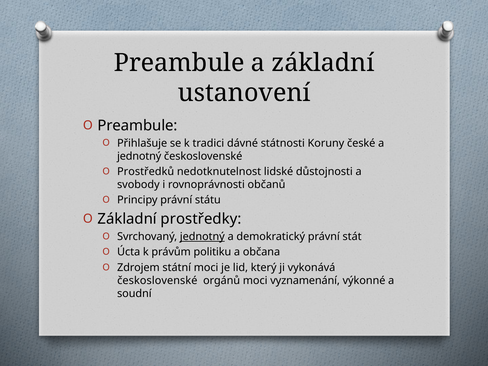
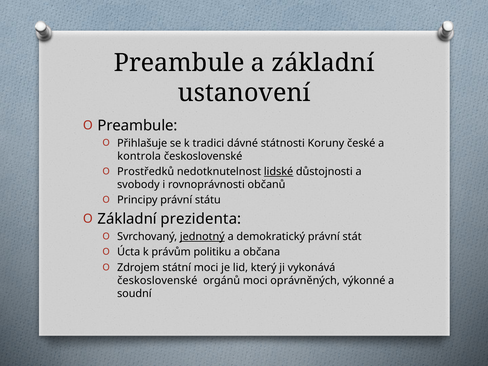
jednotný: jednotný -> kontrola (139, 156)
lidské underline: none -> present (279, 172)
prostředky: prostředky -> prezidenta (201, 219)
vyznamenání: vyznamenání -> oprávněných (305, 281)
